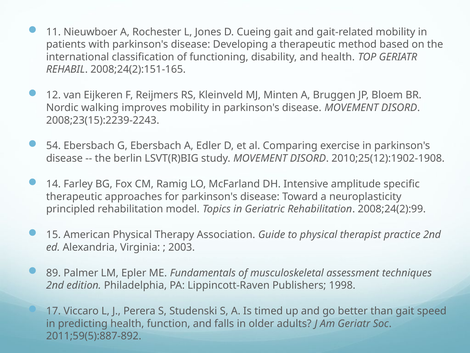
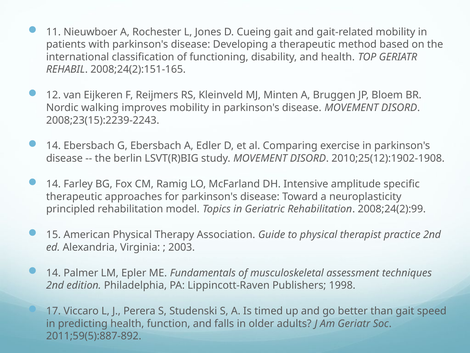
54: 54 -> 14 (53, 146)
89: 89 -> 14 (53, 273)
